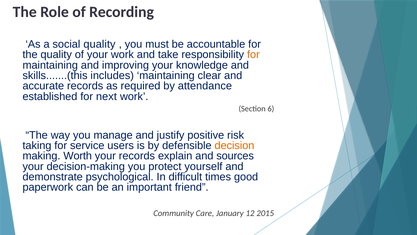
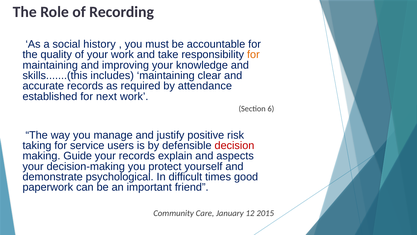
social quality: quality -> history (99, 44)
decision colour: orange -> red (234, 145)
Worth: Worth -> Guide (78, 156)
sources: sources -> aspects (235, 156)
